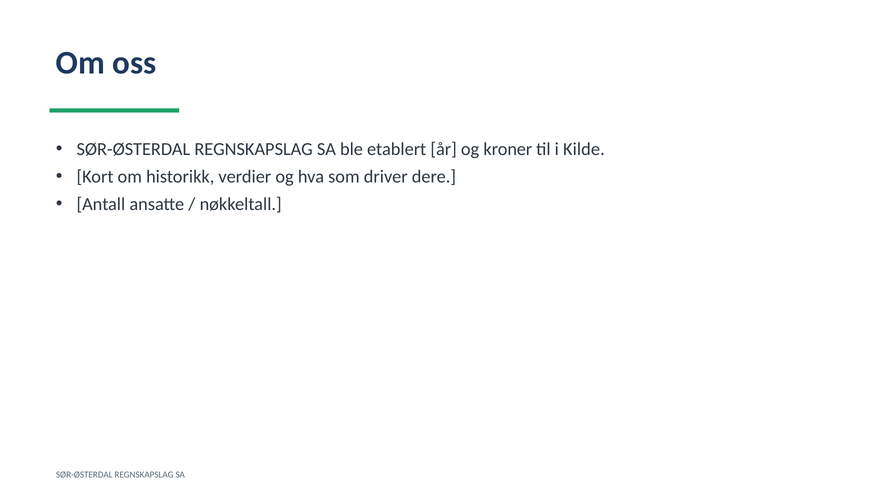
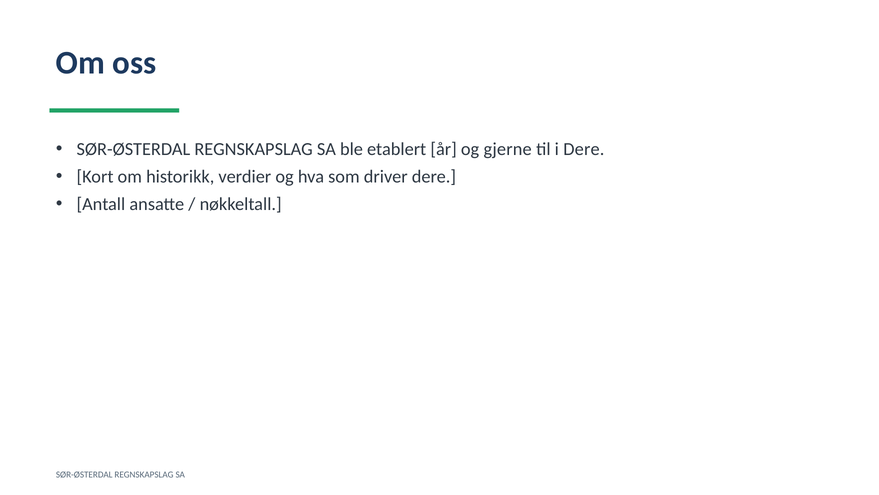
kroner: kroner -> gjerne (508, 149)
i Kilde: Kilde -> Dere (584, 149)
